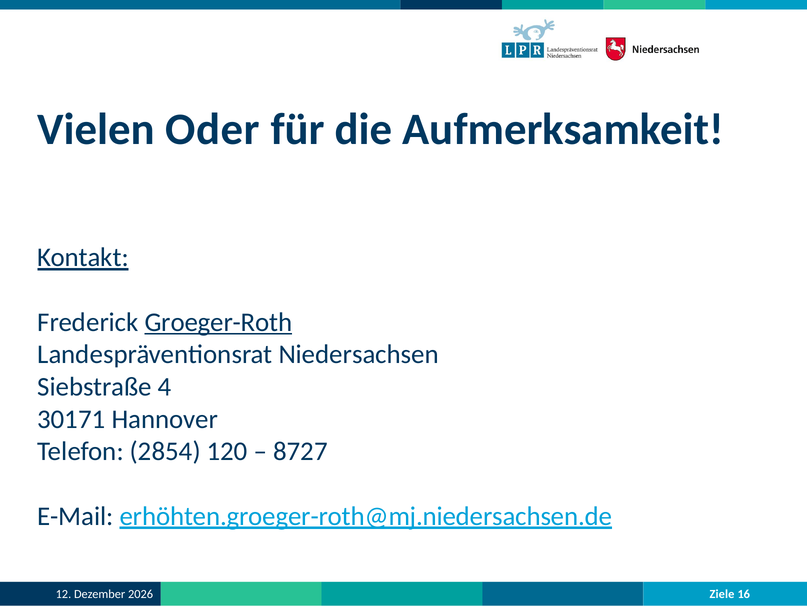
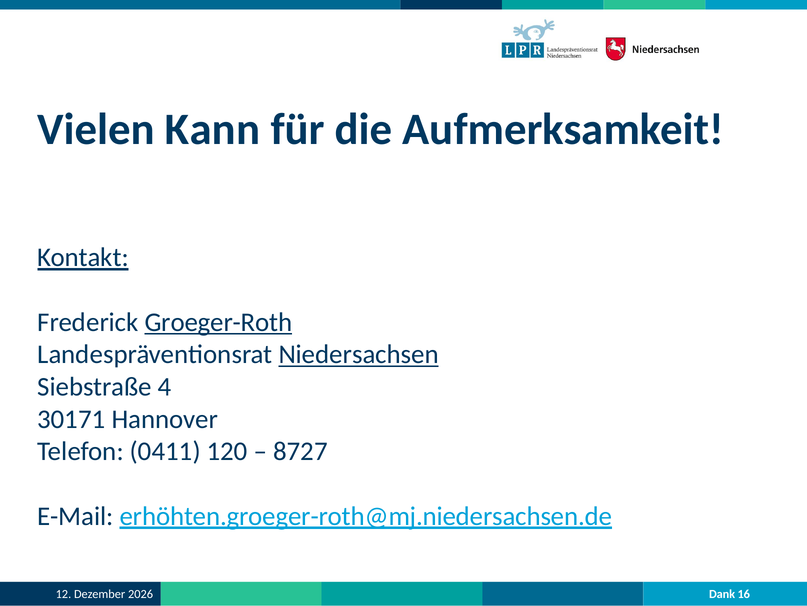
Oder: Oder -> Kann (213, 129)
Niedersachsen underline: none -> present (359, 354)
2854: 2854 -> 0411 (165, 451)
Ziele: Ziele -> Dank (722, 593)
